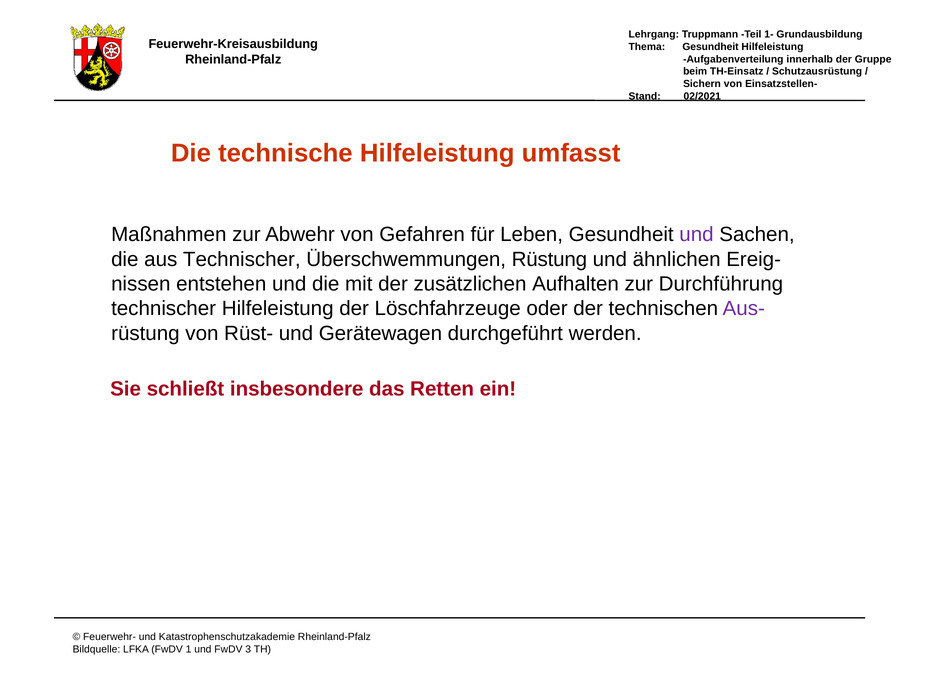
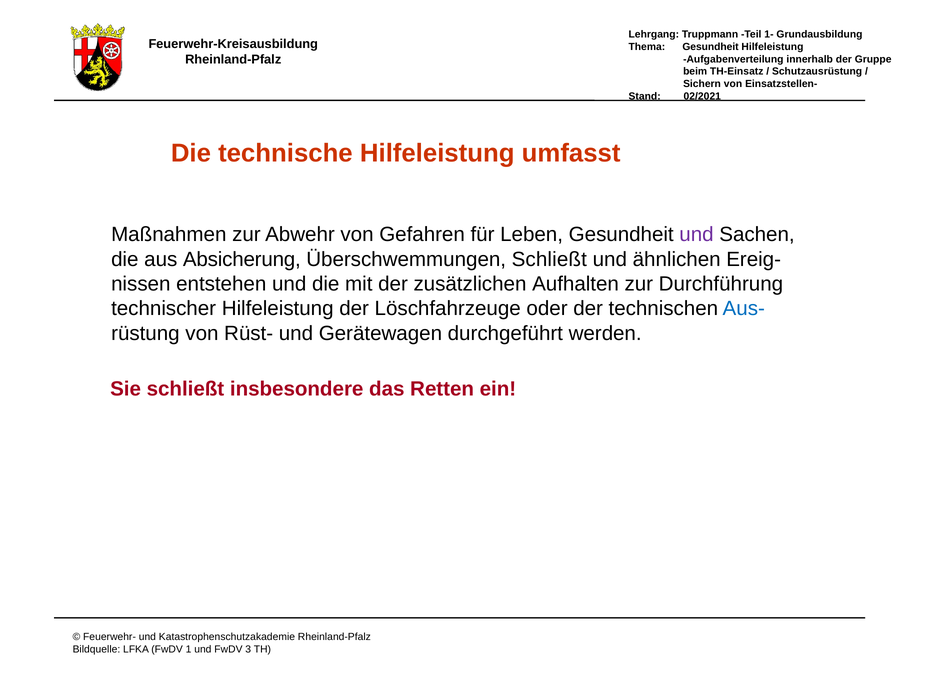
aus Technischer: Technischer -> Absicherung (242, 259)
Überschwemmungen Rüstung: Rüstung -> Schließt (549, 259)
Aus- colour: purple -> blue (744, 309)
